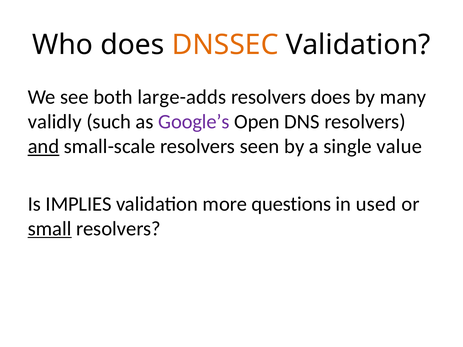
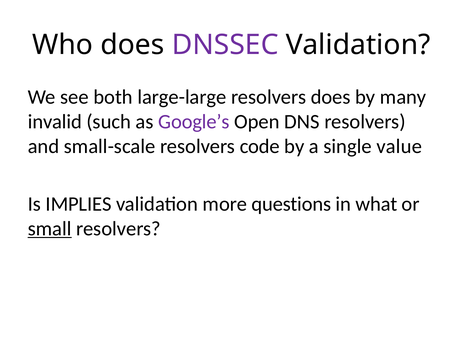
DNSSEC colour: orange -> purple (225, 45)
large-adds: large-adds -> large-large (182, 97)
validly: validly -> invalid (55, 122)
and underline: present -> none (44, 147)
seen: seen -> code (260, 147)
used: used -> what (376, 204)
